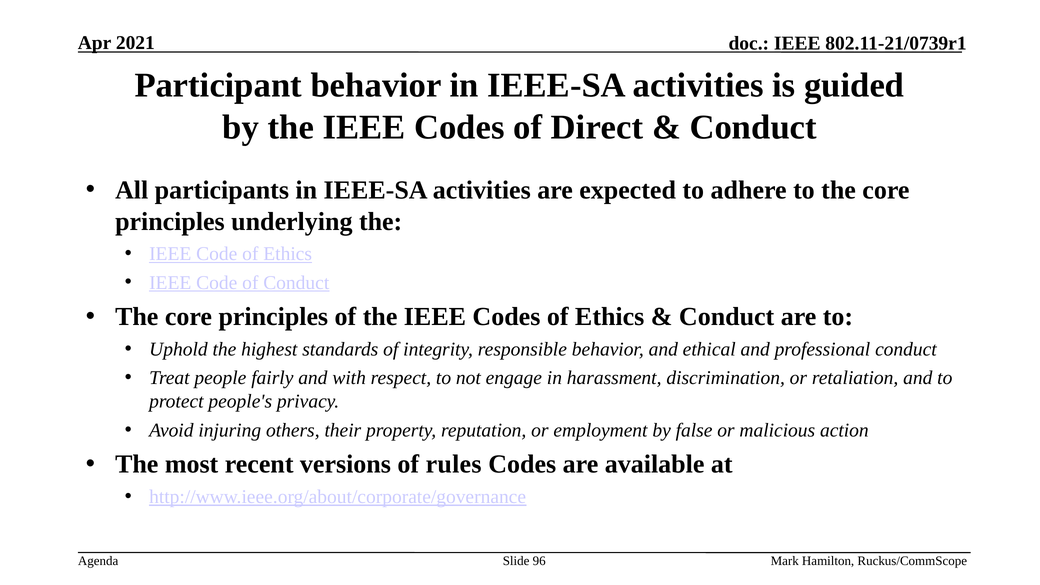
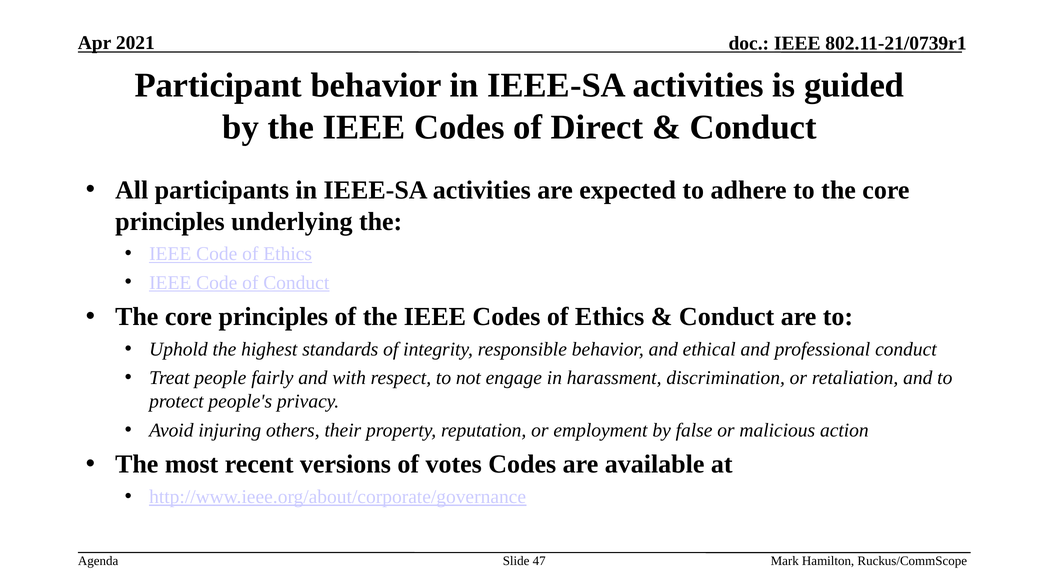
rules: rules -> votes (454, 464)
96: 96 -> 47 (539, 561)
